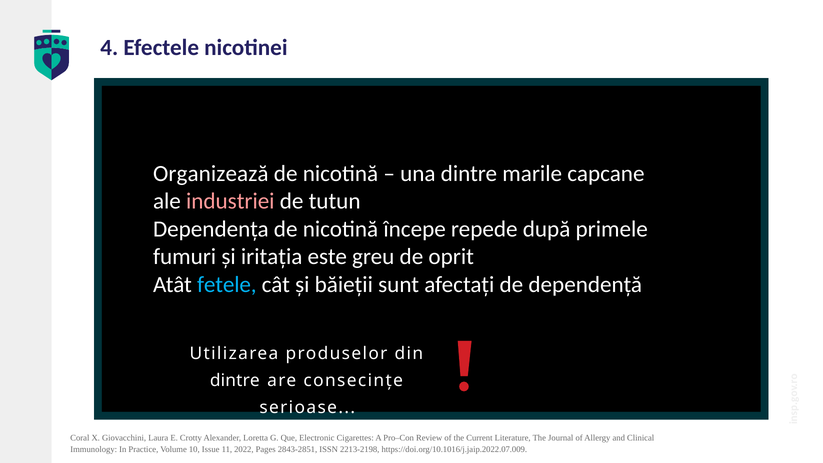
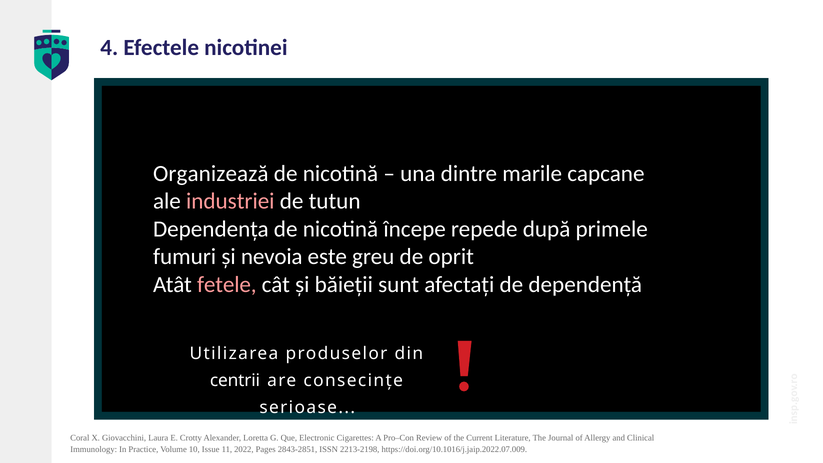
iritația: iritația -> nevoia (272, 257)
fetele colour: light blue -> pink (227, 285)
dintre: dintre -> centrii (235, 381)
